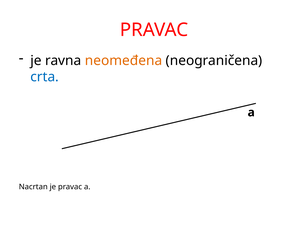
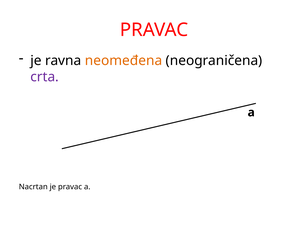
crta colour: blue -> purple (45, 77)
